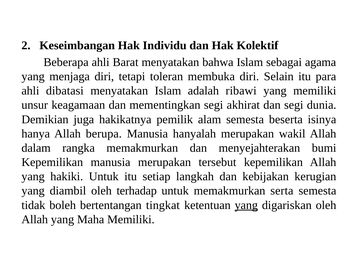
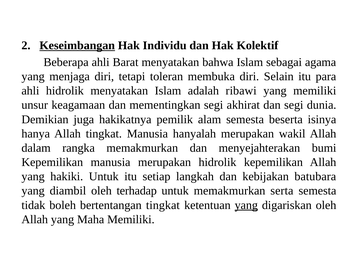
Keseimbangan underline: none -> present (77, 46)
ahli dibatasi: dibatasi -> hidrolik (65, 91)
Allah berupa: berupa -> tingkat (104, 134)
merupakan tersebut: tersebut -> hidrolik (217, 163)
kerugian: kerugian -> batubara (315, 177)
